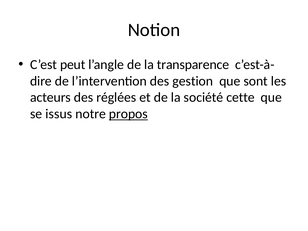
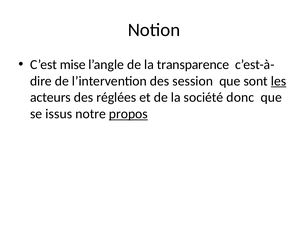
peut: peut -> mise (73, 65)
gestion: gestion -> session (193, 81)
les underline: none -> present (279, 81)
cette: cette -> donc (240, 97)
